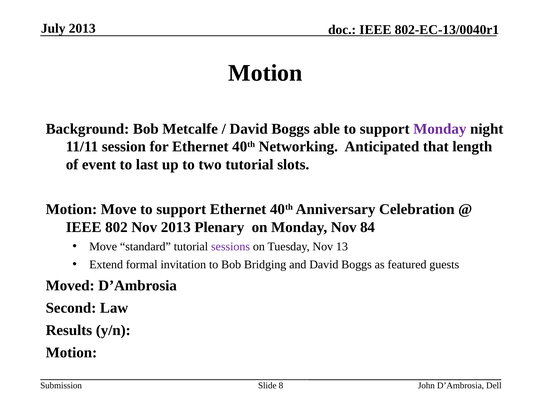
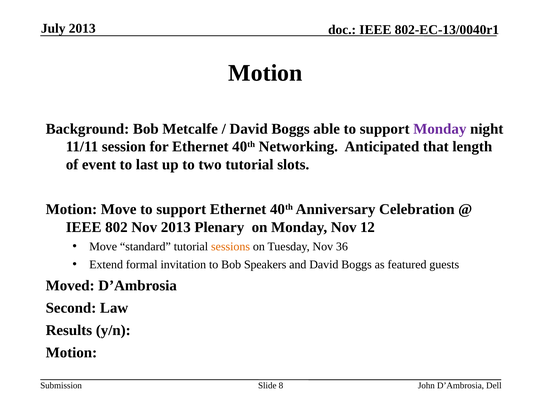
84: 84 -> 12 (367, 228)
sessions colour: purple -> orange (231, 247)
13: 13 -> 36 (342, 247)
Bridging: Bridging -> Speakers (265, 265)
